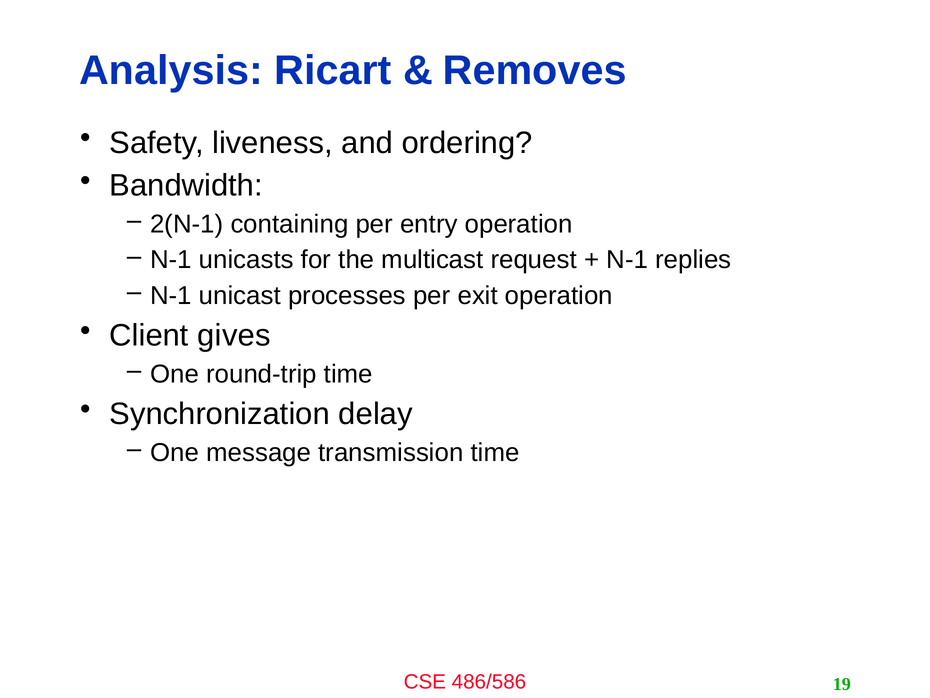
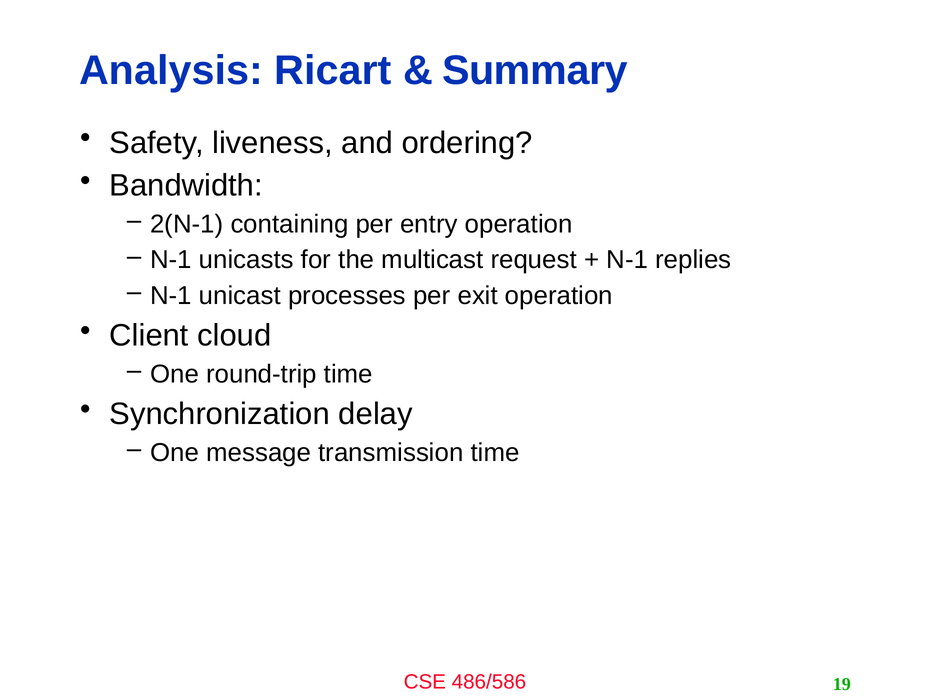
Removes: Removes -> Summary (535, 71)
gives: gives -> cloud (234, 335)
